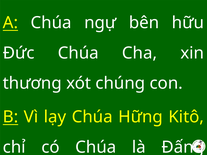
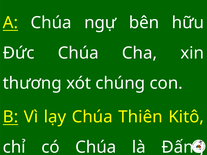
Hững: Hững -> Thiên (140, 117)
